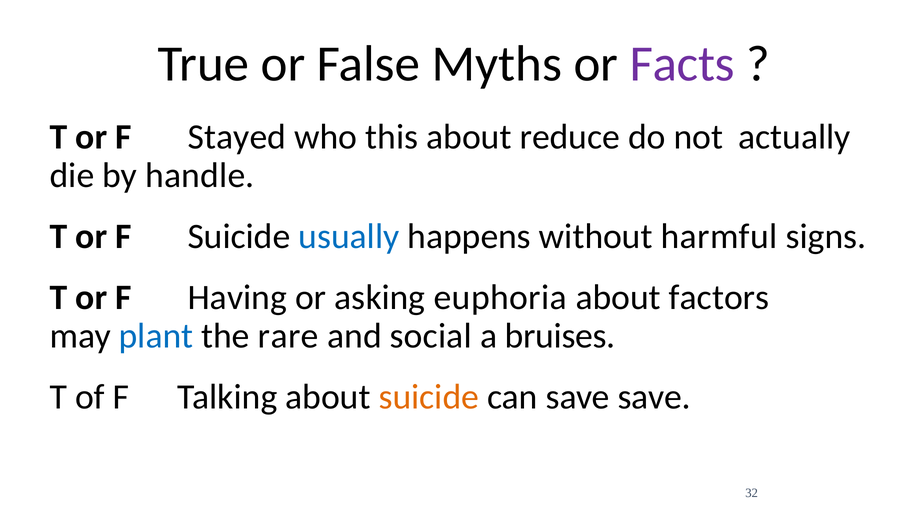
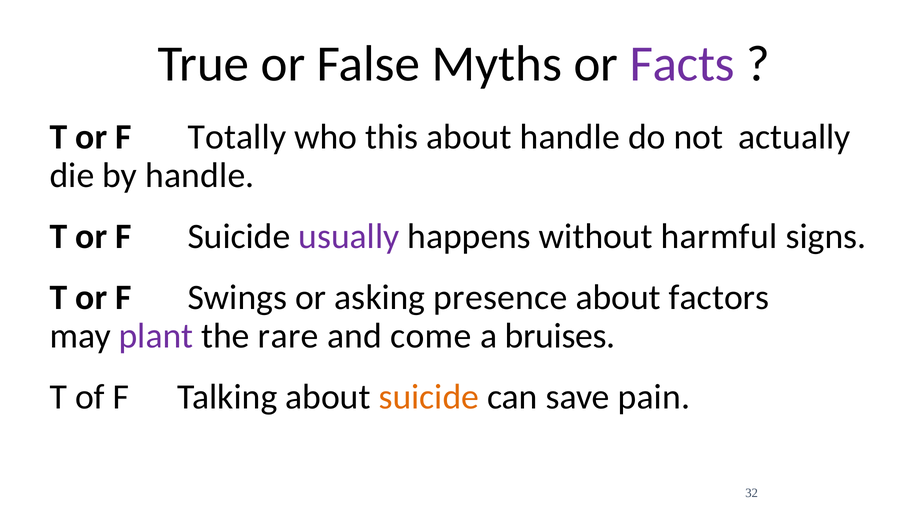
Stayed: Stayed -> Totally (237, 137)
about reduce: reduce -> handle (570, 137)
usually colour: blue -> purple (349, 237)
Having: Having -> Swings (237, 298)
euphoria: euphoria -> presence (500, 298)
plant colour: blue -> purple (156, 336)
social: social -> come (431, 336)
save save: save -> pain (654, 397)
